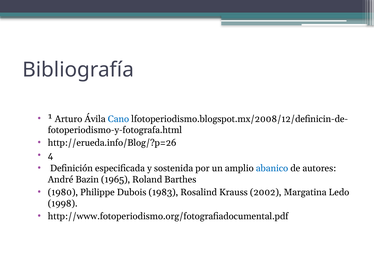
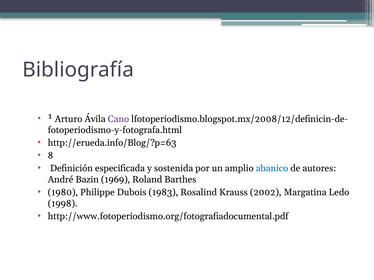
Cano colour: blue -> purple (118, 119)
http://erueda.info/Blog/?p=26: http://erueda.info/Blog/?p=26 -> http://erueda.info/Blog/?p=63 (112, 143)
4: 4 -> 8 (51, 156)
1965: 1965 -> 1969 (116, 180)
